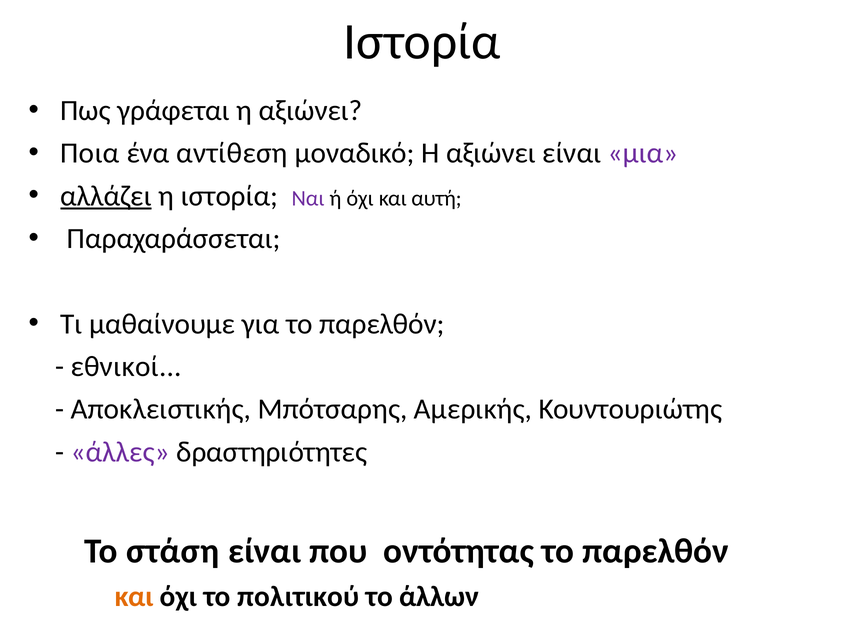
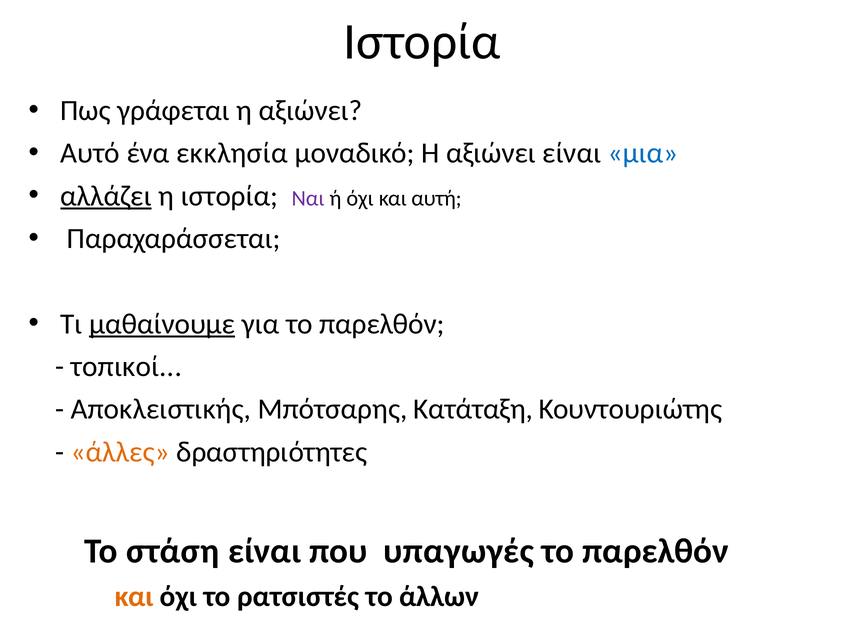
Ποια: Ποια -> Αυτό (90, 153)
αντίθεση: αντίθεση -> εκκλησία (232, 153)
μια colour: purple -> blue (643, 153)
μαθαίνουμε underline: none -> present (162, 324)
εθνικοί: εθνικοί -> τοπικοί (126, 367)
Αμερικής: Αμερικής -> Κατάταξη (473, 409)
άλλες colour: purple -> orange (120, 452)
οντότητας: οντότητας -> υπαγωγές (459, 551)
πολιτικού: πολιτικού -> ρατσιστές (298, 597)
